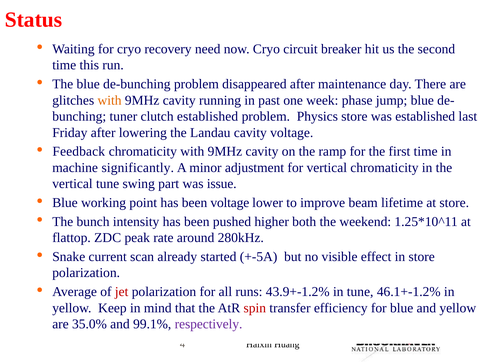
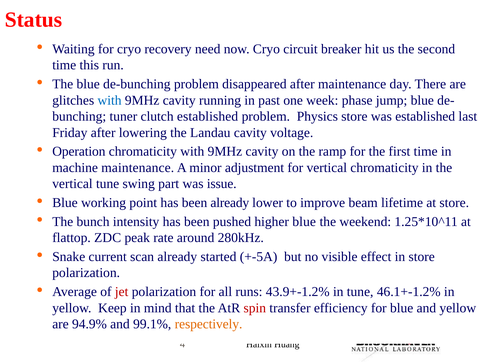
with colour: orange -> blue (110, 100)
Feedback: Feedback -> Operation (79, 151)
machine significantly: significantly -> maintenance (138, 168)
been voltage: voltage -> already (230, 203)
higher both: both -> blue (304, 221)
35.0%: 35.0% -> 94.9% (89, 324)
respectively colour: purple -> orange (209, 324)
